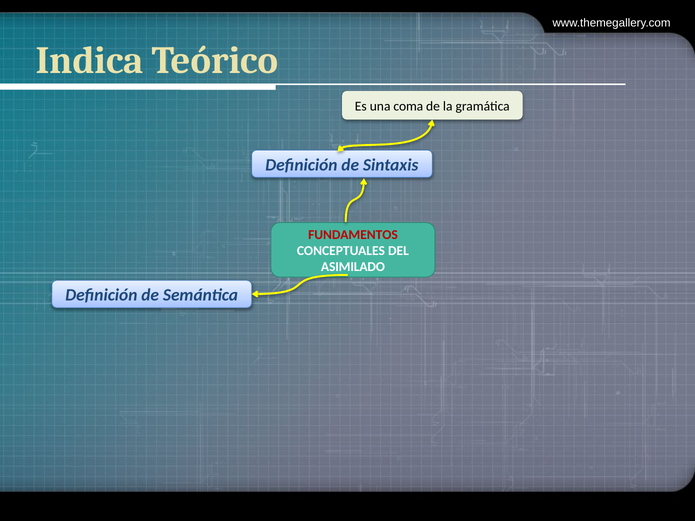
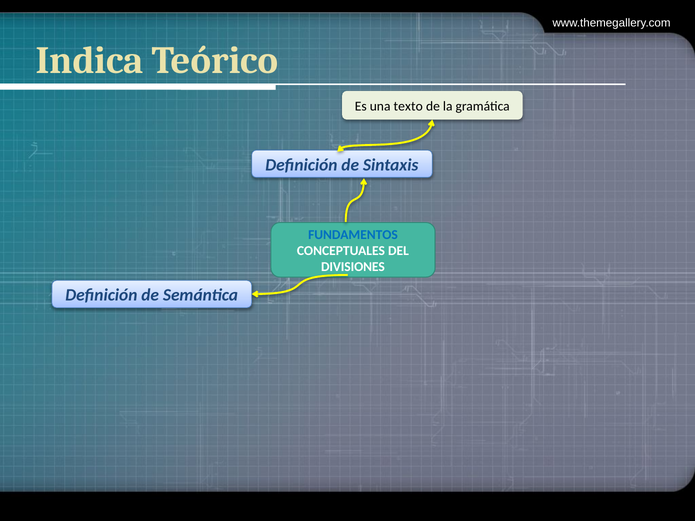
coma: coma -> texto (408, 106)
FUNDAMENTOS colour: red -> blue (353, 235)
ASIMILADO: ASIMILADO -> DIVISIONES (353, 267)
